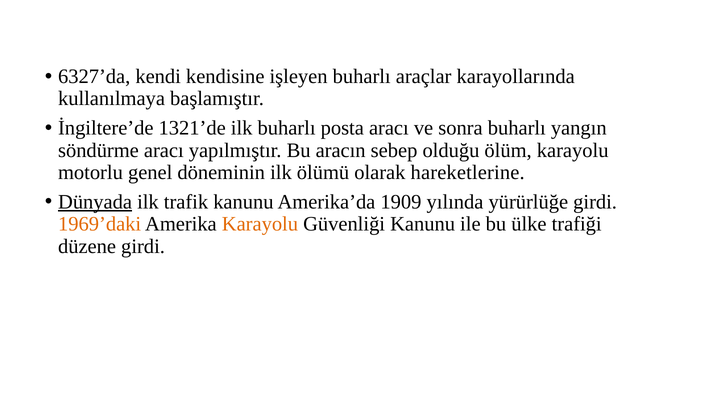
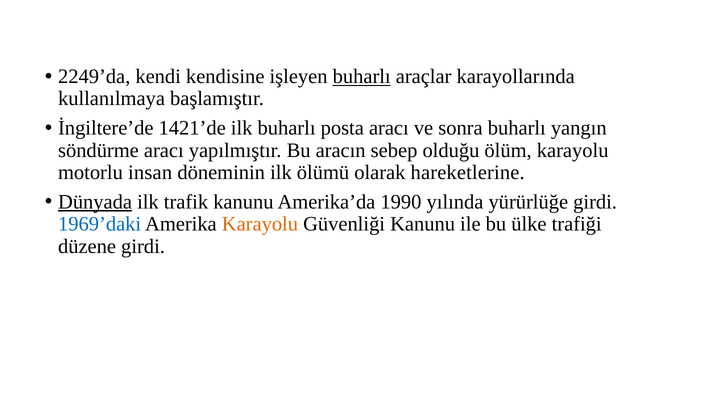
6327’da: 6327’da -> 2249’da (94, 77)
buharlı underline: none -> present (362, 77)
1321’de: 1321’de -> 1421’de (192, 128)
genel: genel -> insan (150, 172)
1909: 1909 -> 1990 (401, 202)
1969’daki colour: orange -> blue (100, 224)
